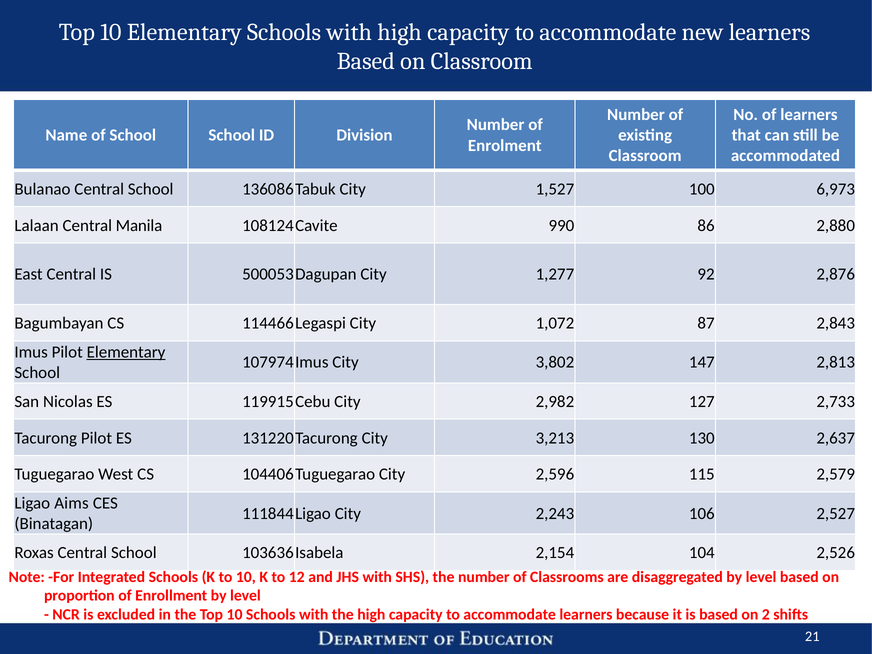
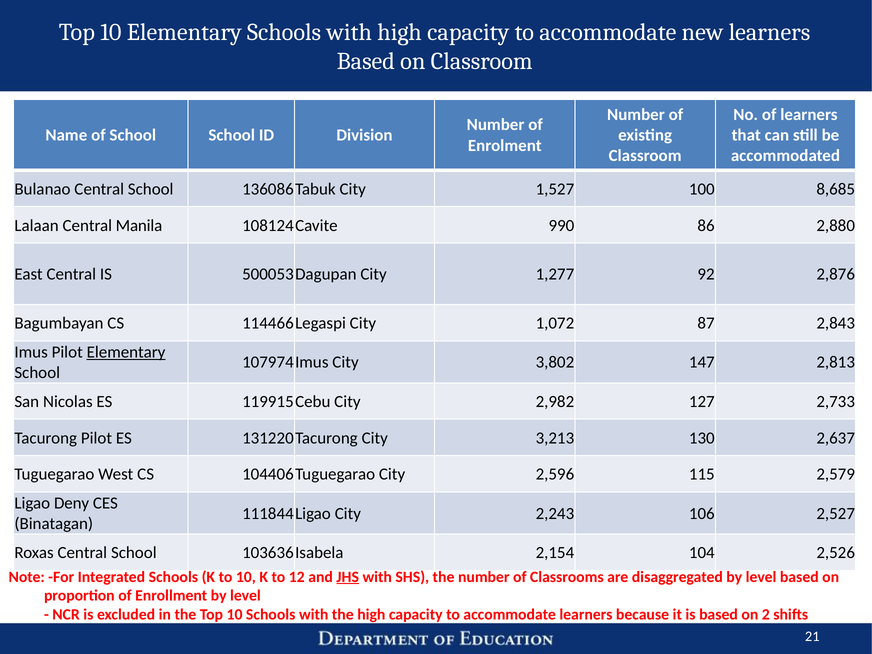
6,973: 6,973 -> 8,685 (836, 189)
Aims: Aims -> Deny (72, 503)
JHS underline: none -> present (348, 577)
